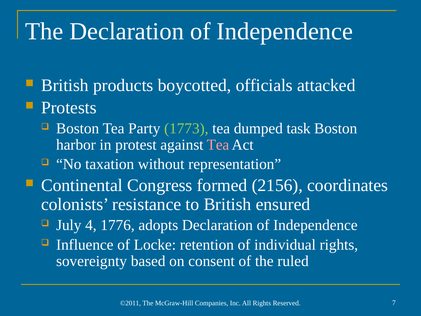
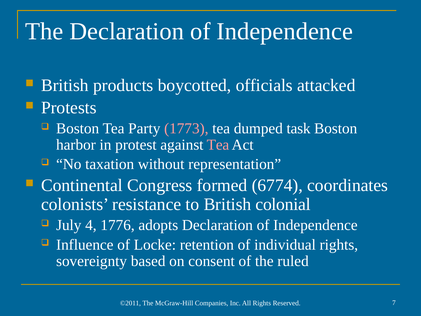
1773 colour: light green -> pink (186, 128)
2156: 2156 -> 6774 (277, 185)
ensured: ensured -> colonial (283, 204)
